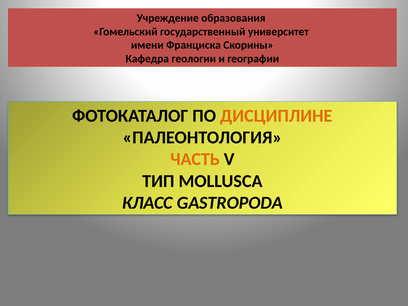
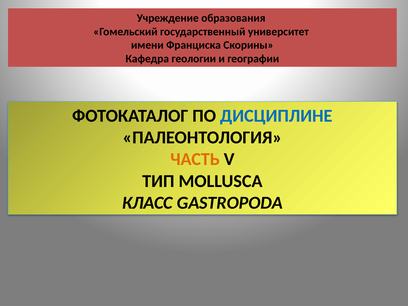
ДИСЦИПЛИНЕ colour: orange -> blue (276, 116)
